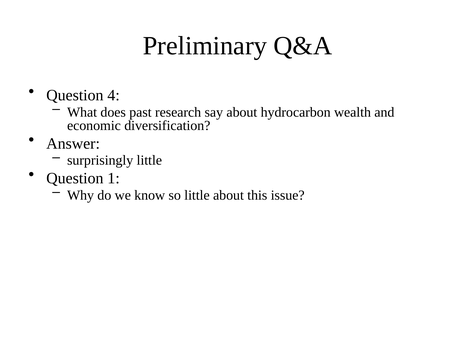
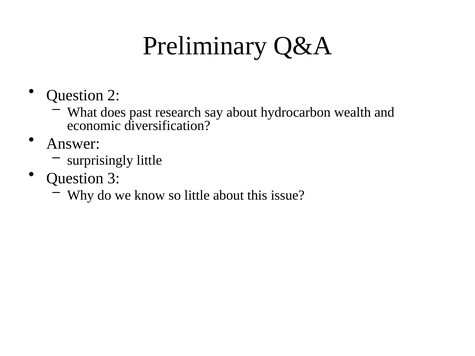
4: 4 -> 2 (114, 95)
1: 1 -> 3 (114, 178)
